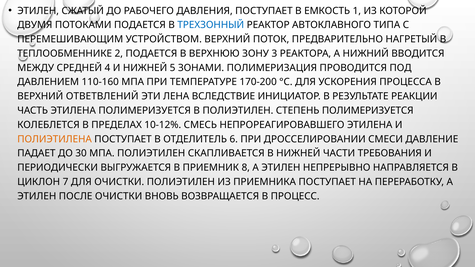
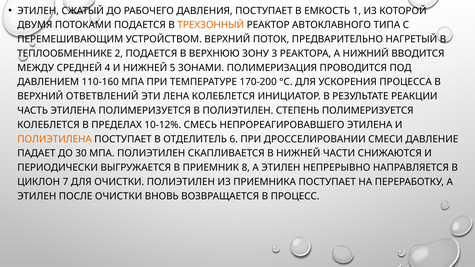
ТРЕХЗОННЫЙ colour: blue -> orange (211, 25)
ЛЕНА ВСЛЕДСТВИЕ: ВСЛЕДСТВИЕ -> КОЛЕБЛЕТСЯ (223, 96)
ТРЕБОВАНИЯ: ТРЕБОВАНИЯ -> СНИЖАЮТСЯ (390, 153)
